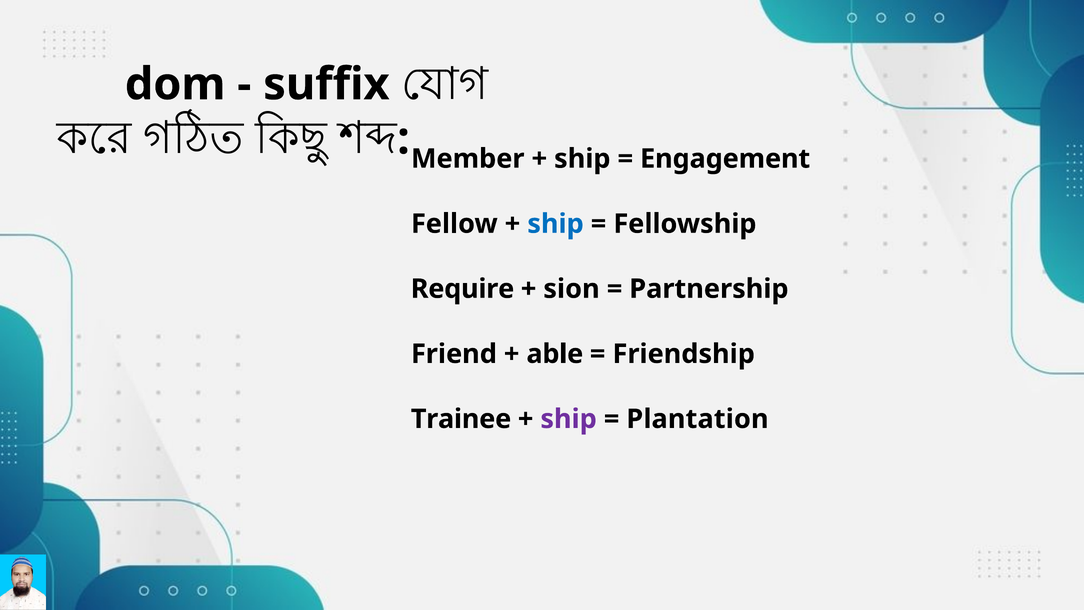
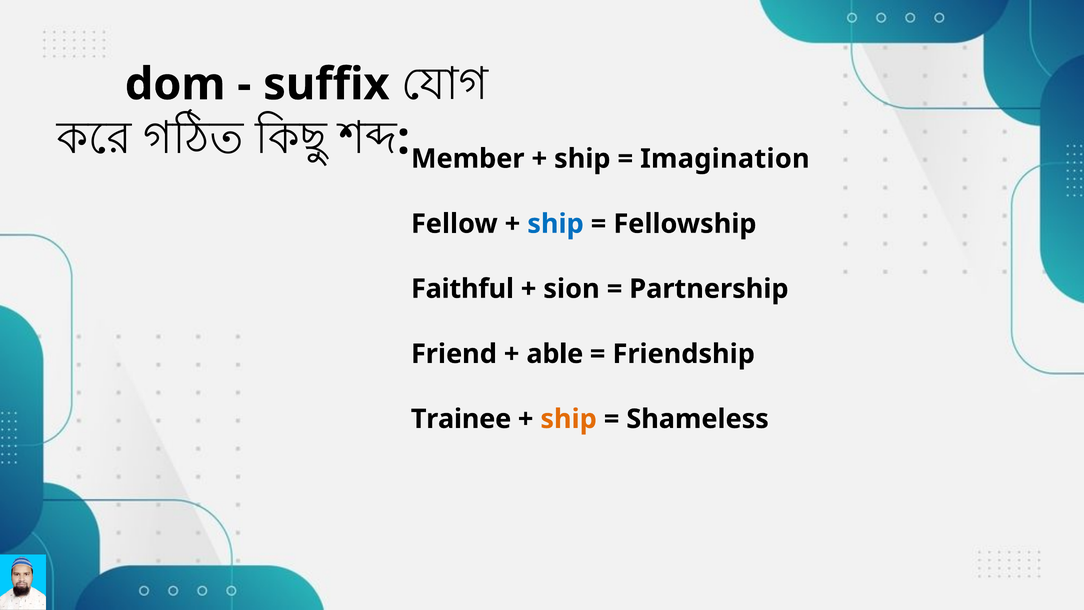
Engagement: Engagement -> Imagination (725, 159)
Require: Require -> Faithful (462, 289)
ship colour: purple -> orange (569, 419)
Plantation: Plantation -> Shameless (698, 419)
